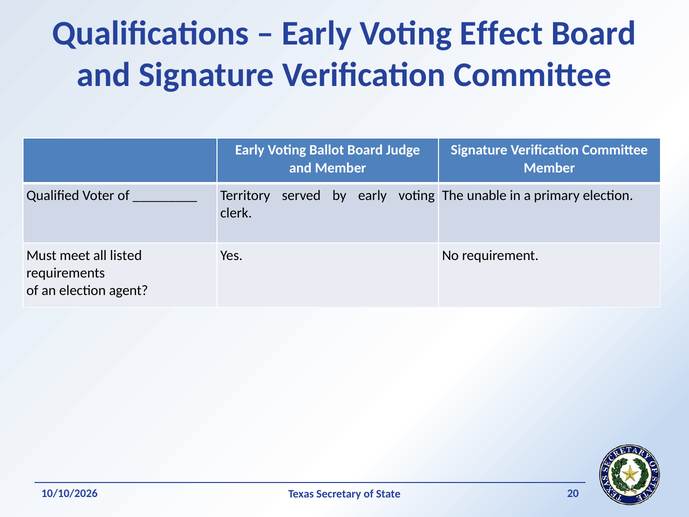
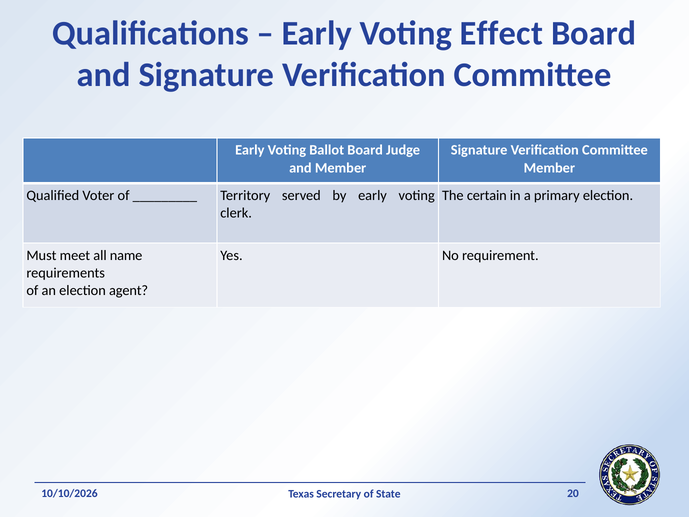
unable: unable -> certain (487, 196)
listed: listed -> name (126, 255)
